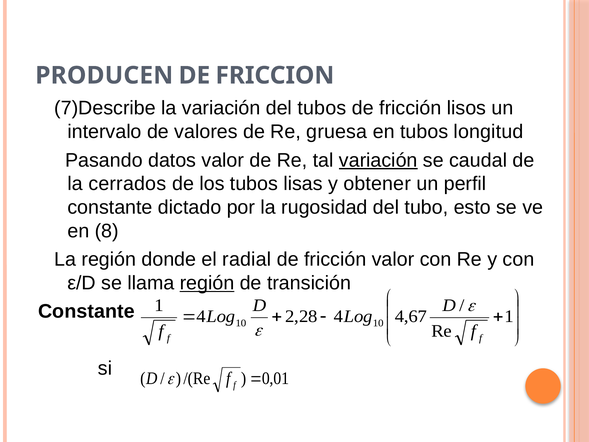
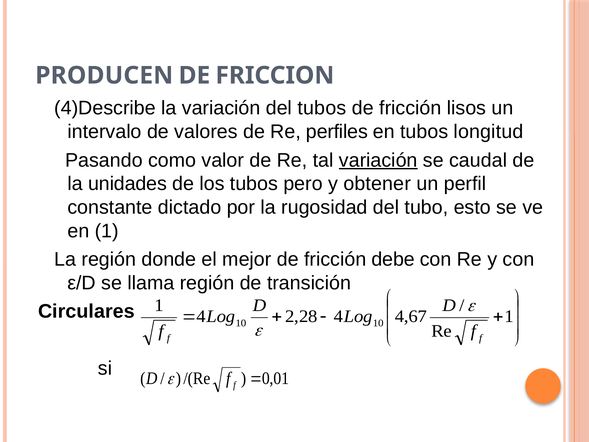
7)Describe: 7)Describe -> 4)Describe (105, 108)
gruesa: gruesa -> perfiles (337, 132)
datos: datos -> como (172, 160)
cerrados: cerrados -> unidades (128, 184)
lisas: lisas -> pero (303, 184)
en 8: 8 -> 1 (107, 231)
radial: radial -> mejor (247, 259)
fricción valor: valor -> debe (393, 259)
región underline: present -> none (207, 283)
Constante: Constante -> Circulares (86, 311)
